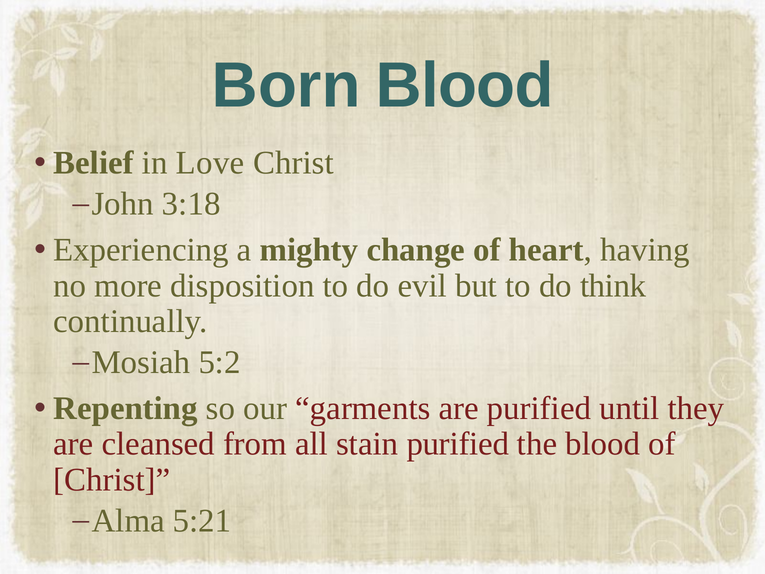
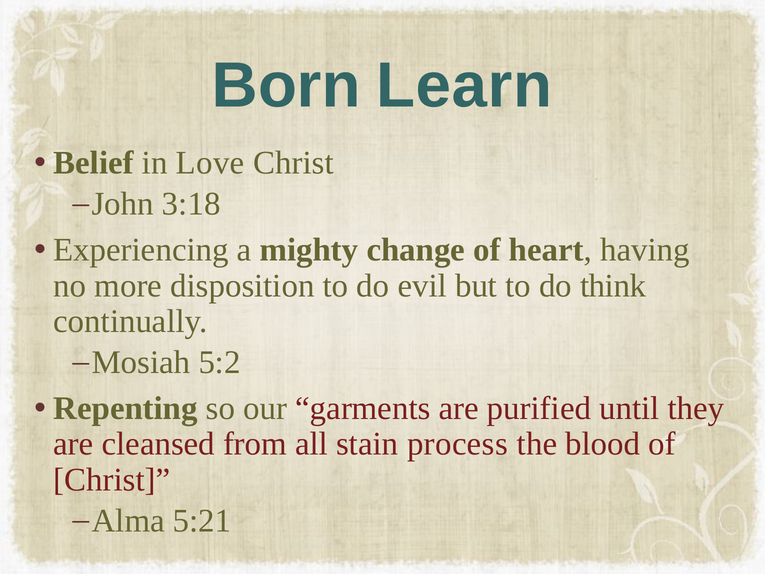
Born Blood: Blood -> Learn (464, 86)
stain purified: purified -> process (457, 444)
